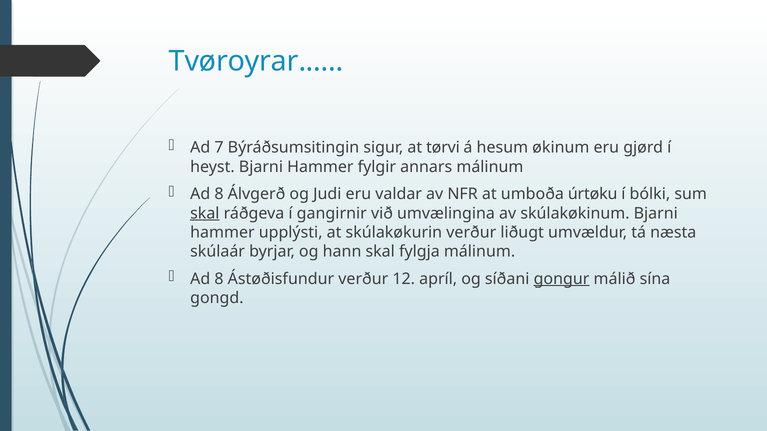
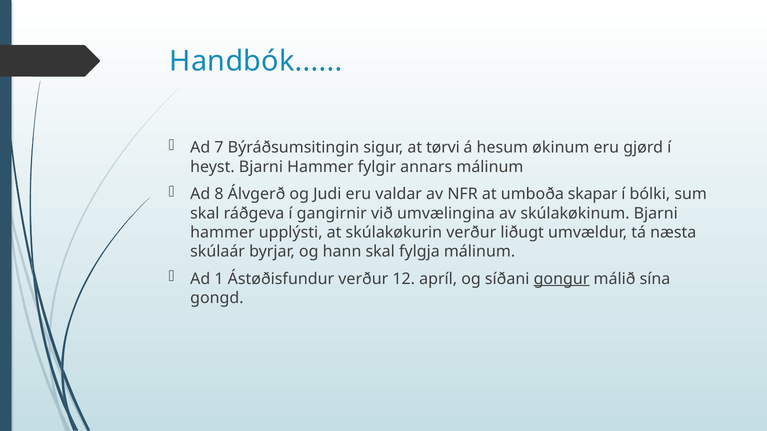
Tvøroyrar: Tvøroyrar -> Handbók (256, 61)
úrtøku: úrtøku -> skapar (593, 194)
skal underline: present -> none (205, 213)
8: 8 -> 1 (219, 279)
